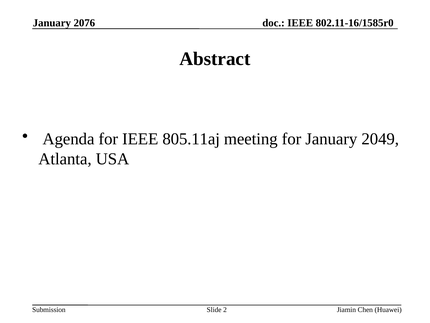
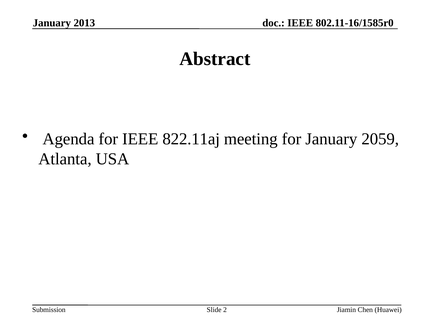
2076: 2076 -> 2013 (84, 23)
805.11aj: 805.11aj -> 822.11aj (191, 139)
2049: 2049 -> 2059 (380, 139)
